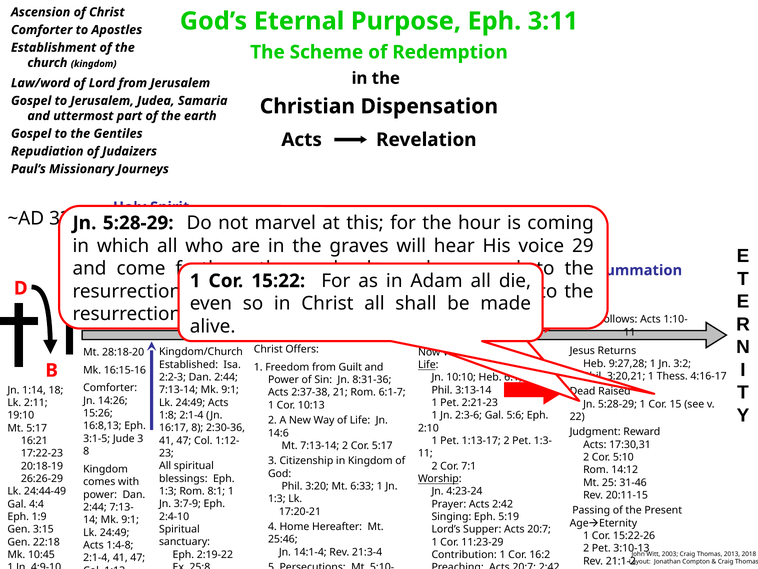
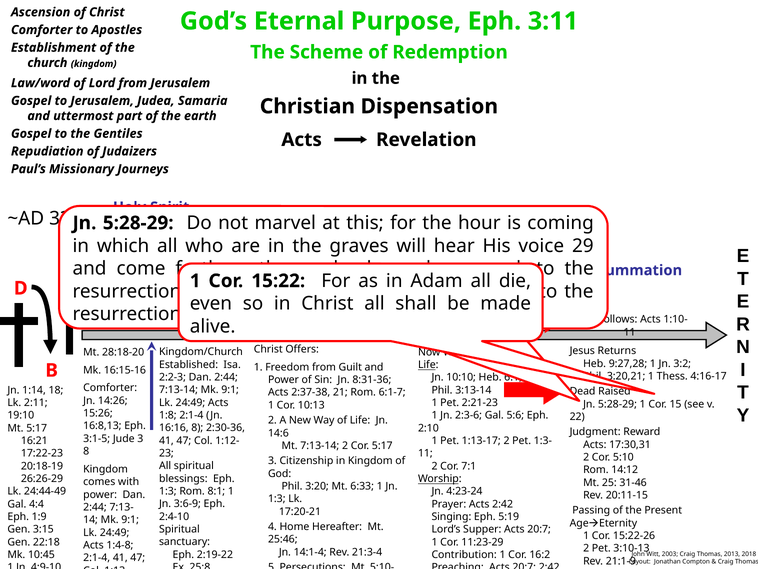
16:17: 16:17 -> 16:16 (174, 428)
3:7-9: 3:7-9 -> 3:6-9 (187, 503)
21:1-2: 21:1-2 -> 21:1-9 (621, 561)
